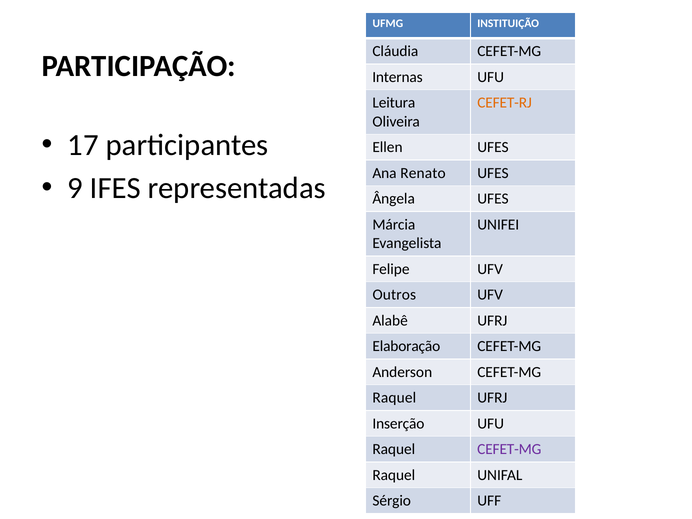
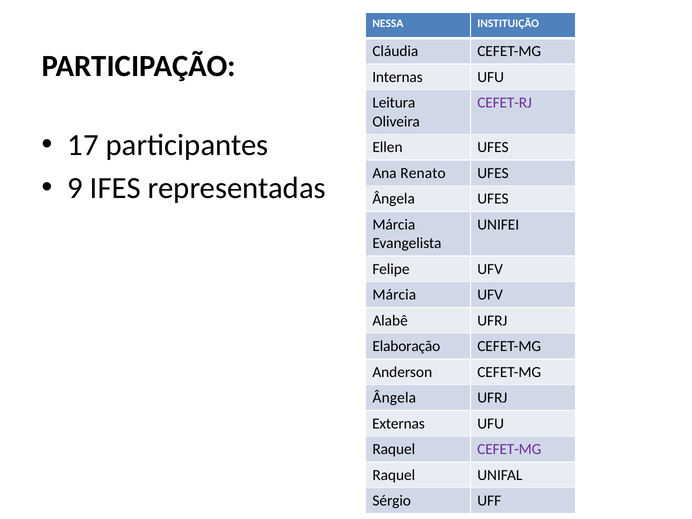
UFMG: UFMG -> NESSA (388, 23)
CEFET-RJ colour: orange -> purple (505, 103)
Outros: Outros -> Márcia (394, 295)
Raquel: Raquel -> Ângela (394, 398)
Inserção: Inserção -> Externas (398, 424)
